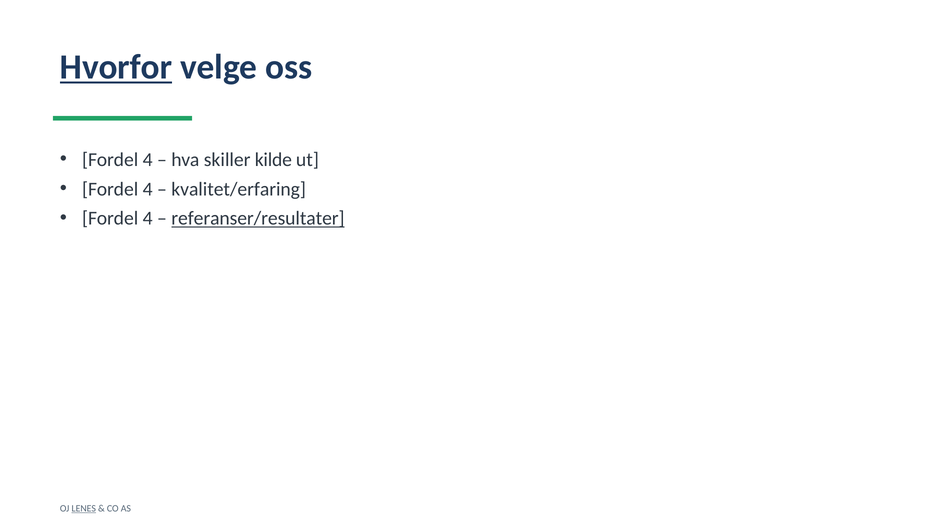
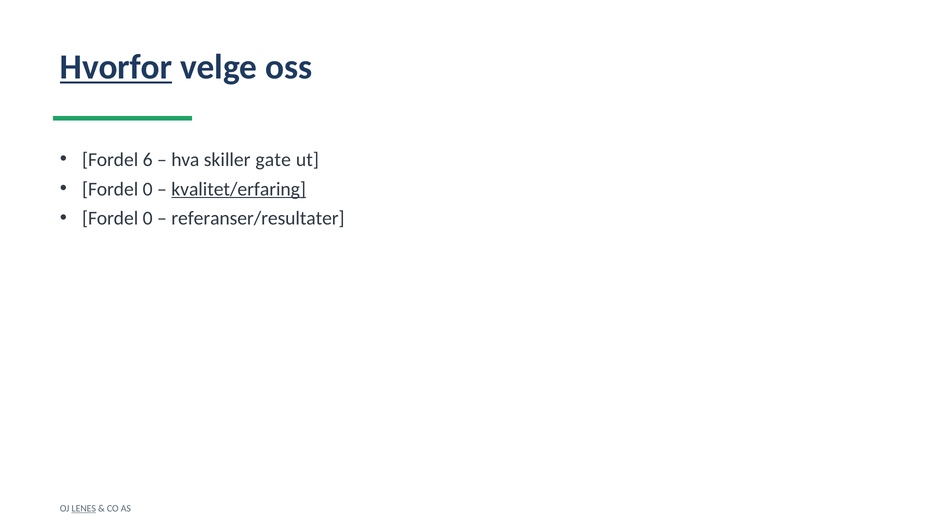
4: 4 -> 6 (148, 160)
kilde: kilde -> gate (273, 160)
4: 4 -> 0 (148, 189)
kvalitet/erfaring underline: none -> present (239, 189)
4: 4 -> 0 (148, 218)
referanser/resultater underline: present -> none (258, 218)
